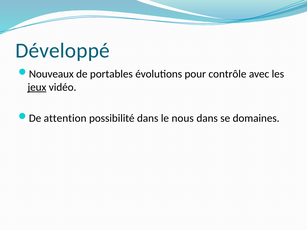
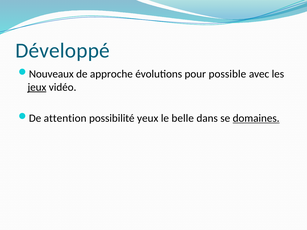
portables: portables -> approche (111, 74)
contrôle: contrôle -> possible (227, 74)
possibilité dans: dans -> yeux (148, 118)
nous: nous -> belle (183, 118)
domaines underline: none -> present (256, 118)
